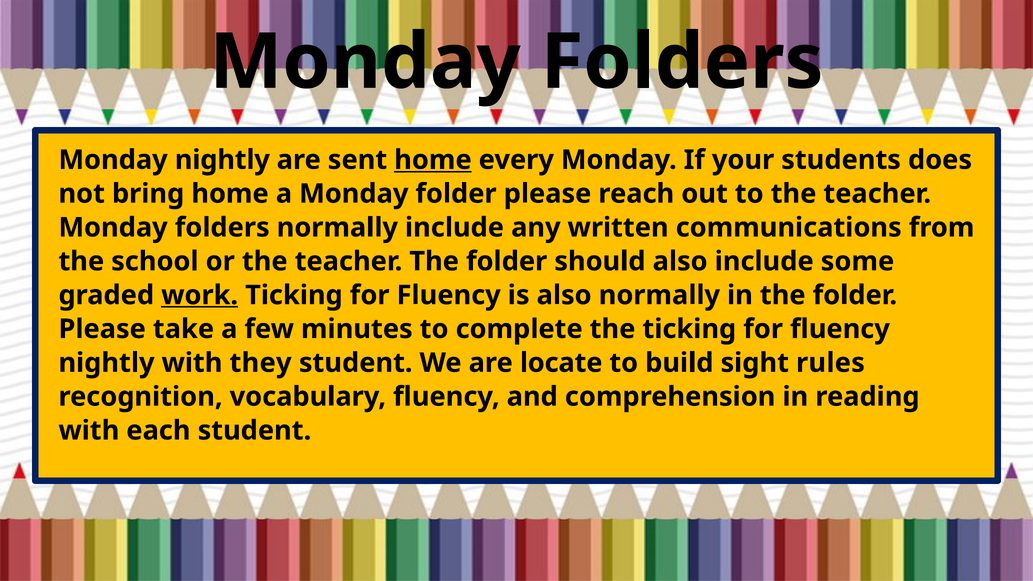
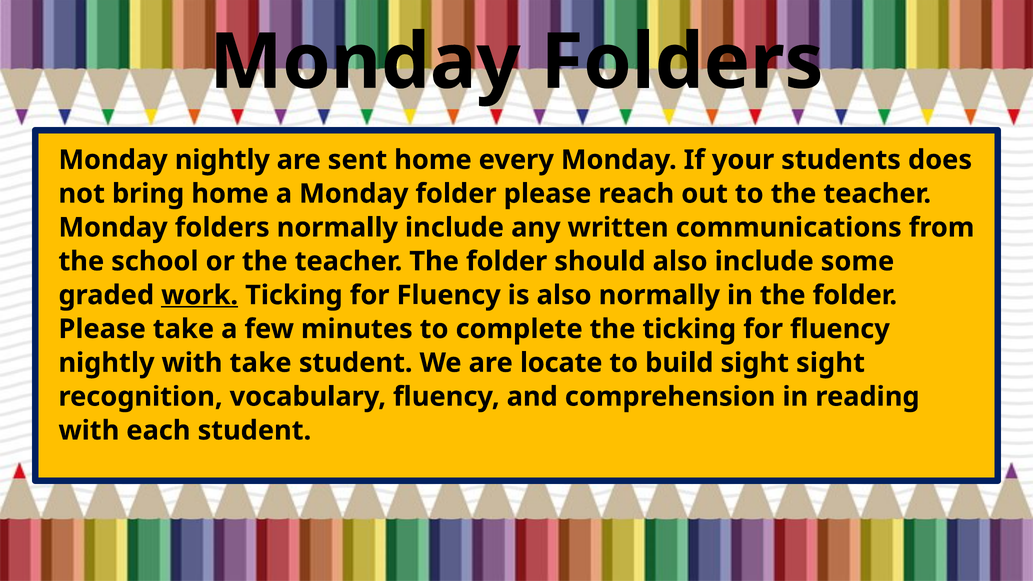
home underline: present -> none (433, 160)
with they: they -> take (261, 363)
sight rules: rules -> sight (830, 363)
